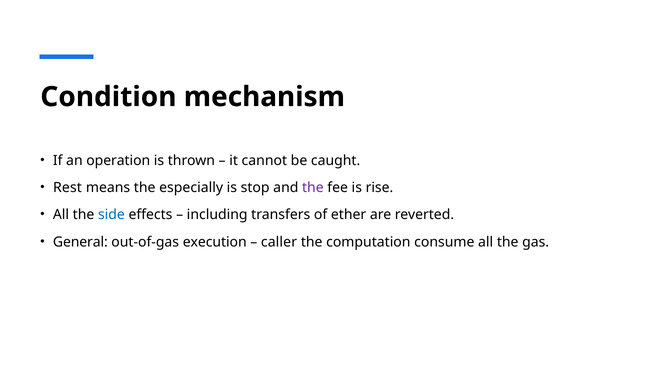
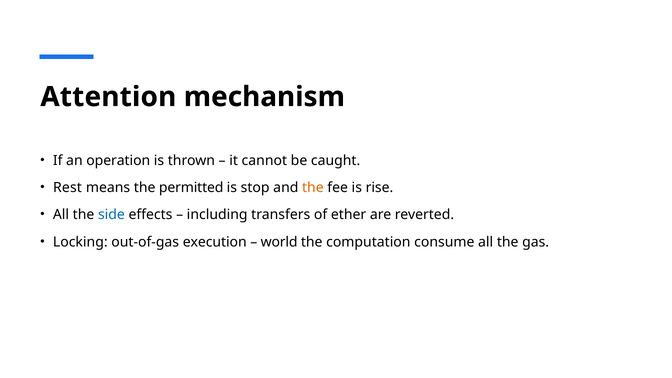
Condition: Condition -> Attention (108, 97)
especially: especially -> permitted (191, 188)
the colour: purple -> orange (313, 188)
General: General -> Locking (80, 242)
caller: caller -> world (279, 242)
